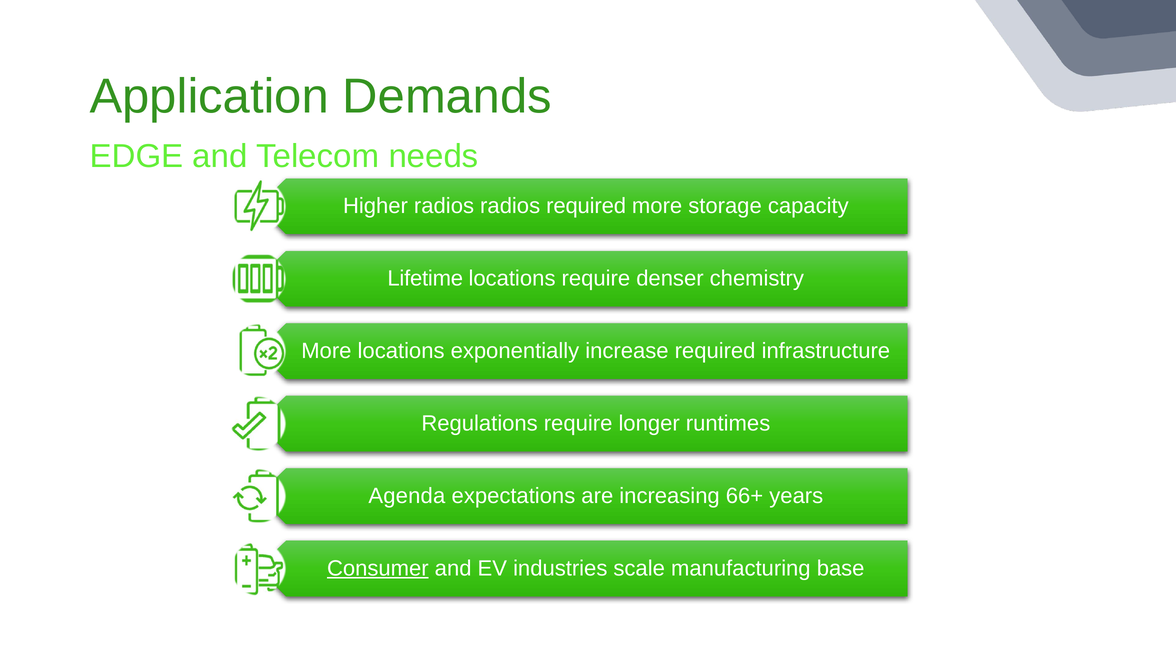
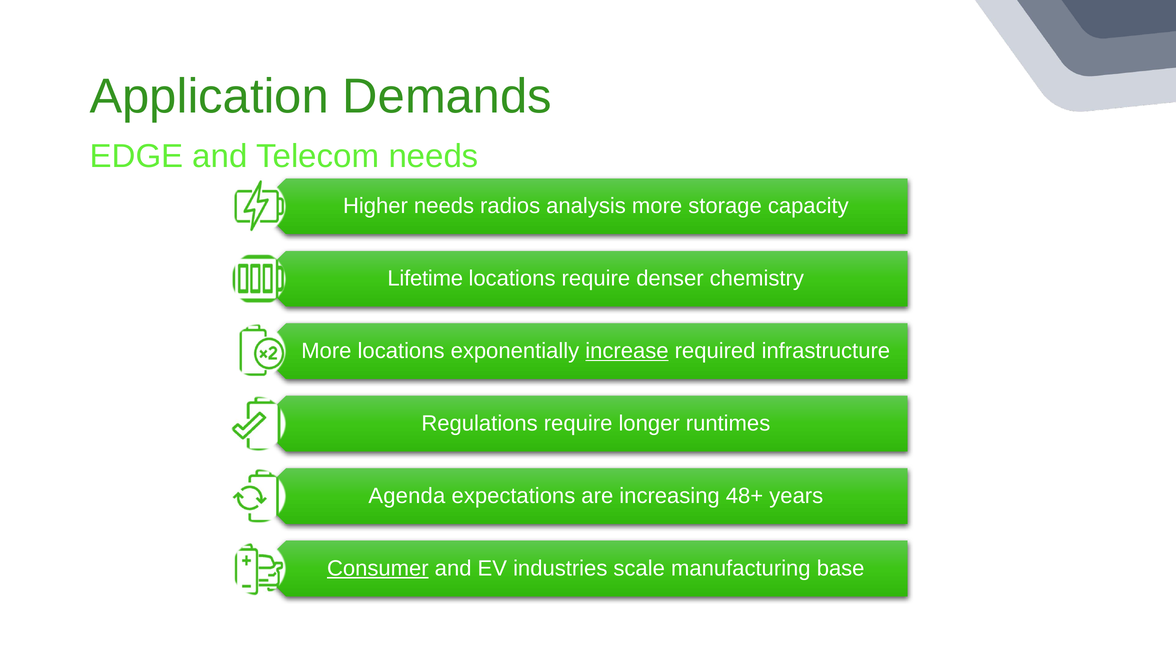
Higher radios: radios -> needs (444, 206)
radios required: required -> analysis (586, 206)
increase underline: none -> present (627, 351)
66+: 66+ -> 48+ (745, 495)
